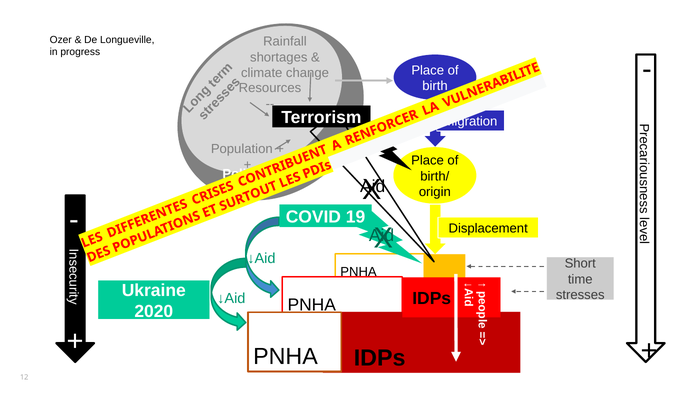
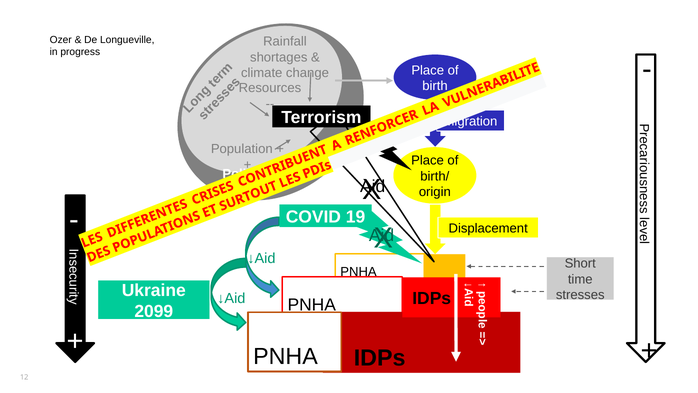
2020: 2020 -> 2099 (154, 311)
